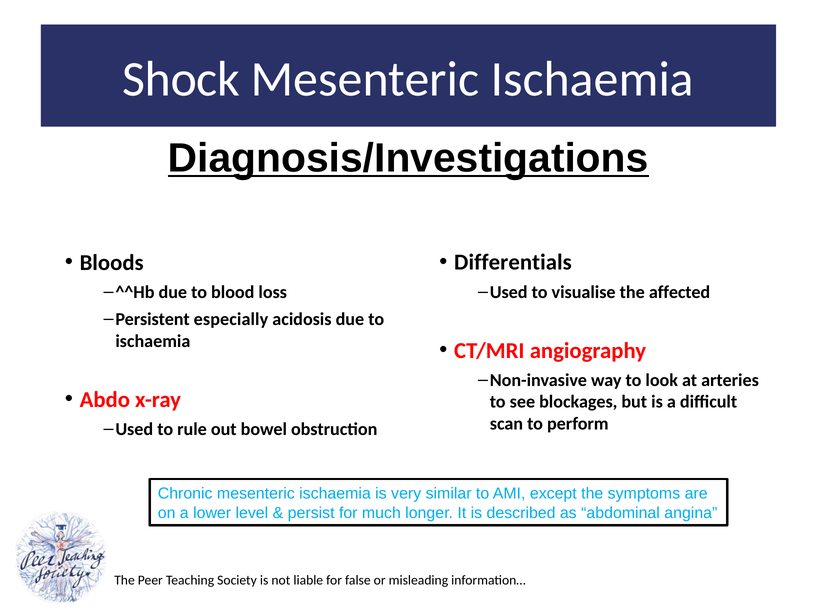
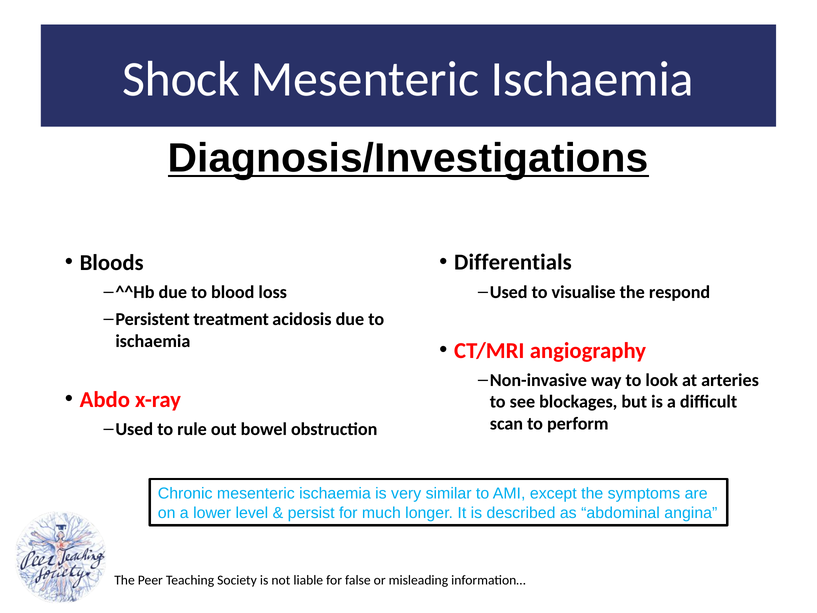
affected: affected -> respond (680, 292)
especially: especially -> treatment (231, 319)
